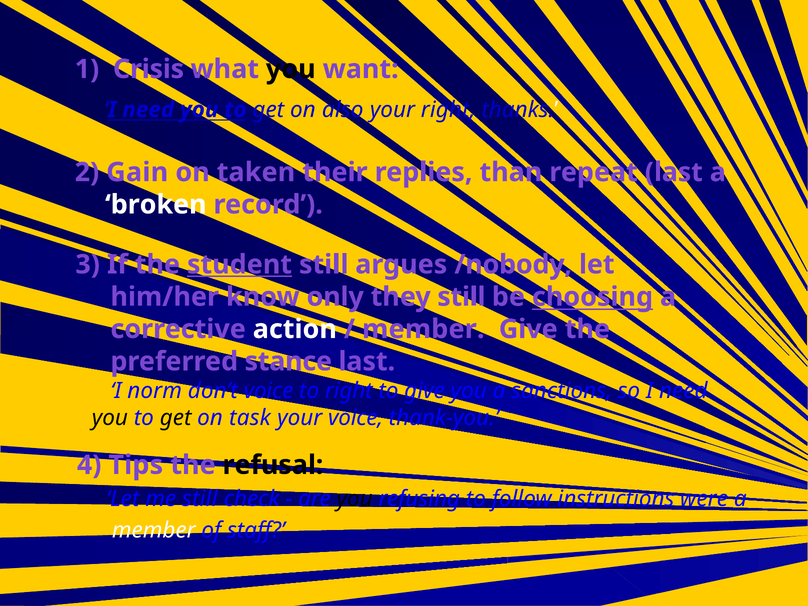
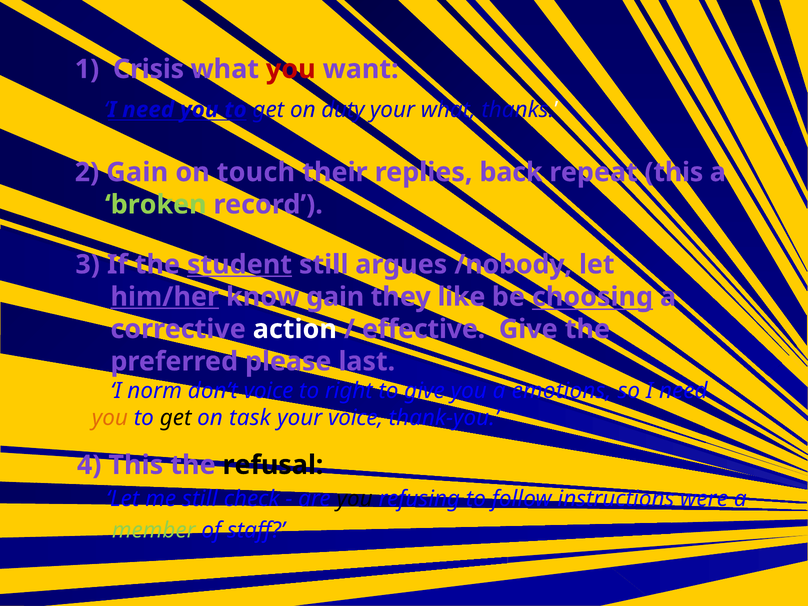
you colour: black -> red (291, 69)
also: also -> duty (343, 110)
your right: right -> what (448, 110)
taken: taken -> touch (256, 172)
than: than -> back (511, 172)
repeat last: last -> this (674, 172)
broken colour: white -> light green (156, 205)
him/her underline: none -> present (165, 297)
know only: only -> gain (335, 297)
they still: still -> like (461, 297)
member: member -> effective (424, 329)
stance: stance -> please (288, 361)
sanctions: sanctions -> emotions (561, 391)
you colour: black -> orange (110, 418)
4 Tips: Tips -> This (136, 465)
member colour: white -> light green (154, 530)
